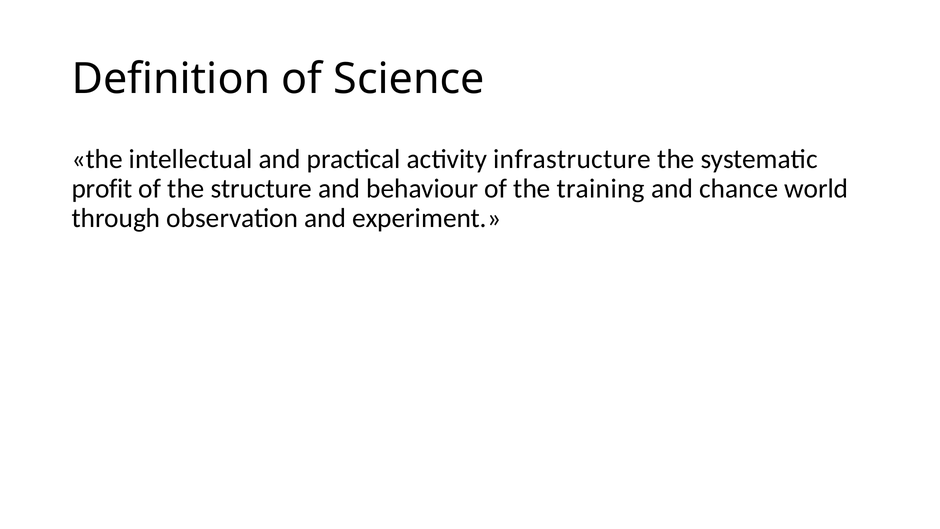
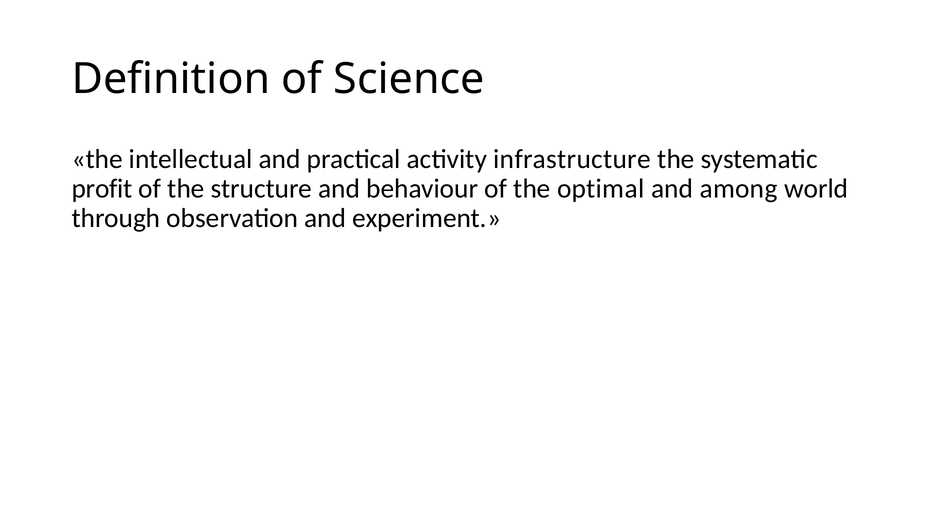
training: training -> optimal (601, 189)
chance: chance -> among (739, 189)
